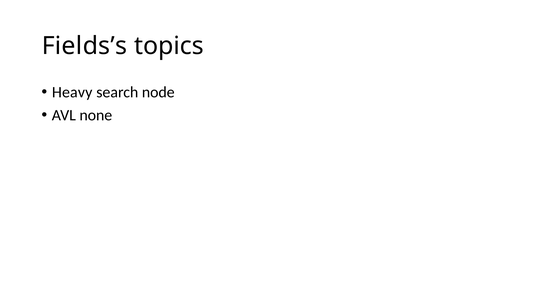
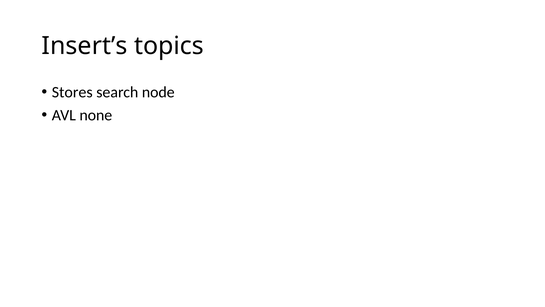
Fields’s: Fields’s -> Insert’s (85, 46)
Heavy: Heavy -> Stores (72, 92)
